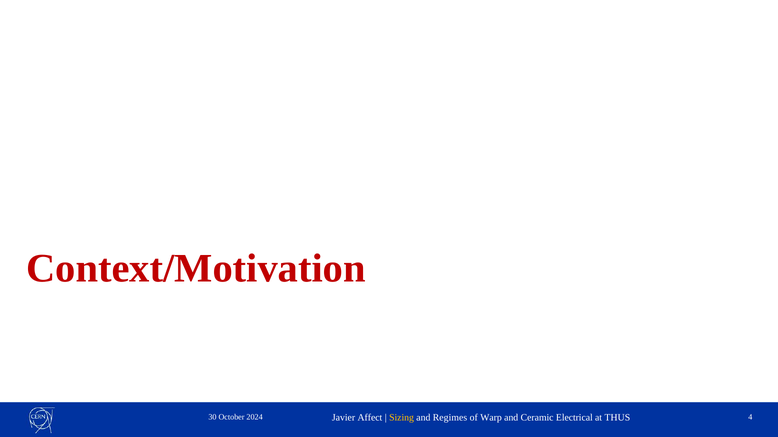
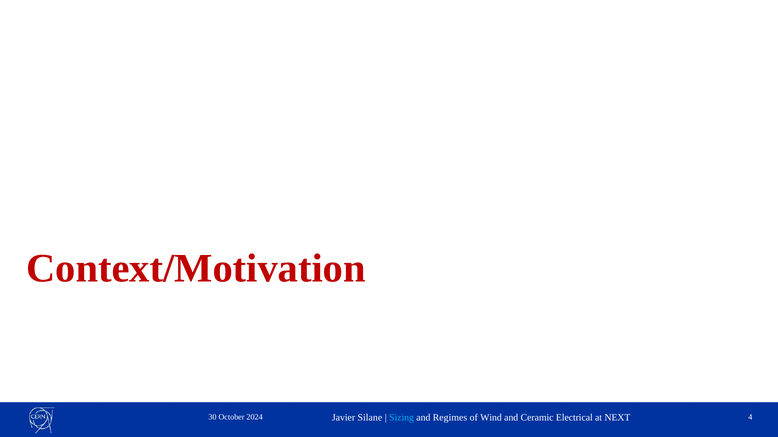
Affect: Affect -> Silane (370, 418)
Sizing colour: yellow -> light blue (402, 418)
Warp: Warp -> Wind (491, 418)
THUS: THUS -> NEXT (617, 418)
